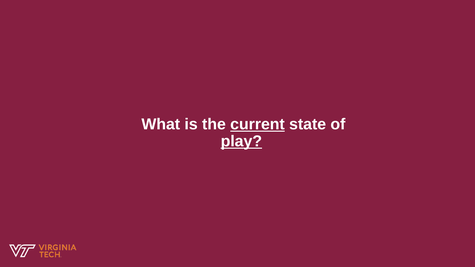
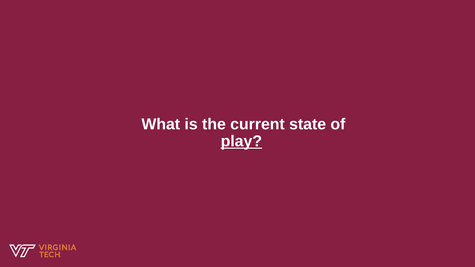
current underline: present -> none (257, 124)
